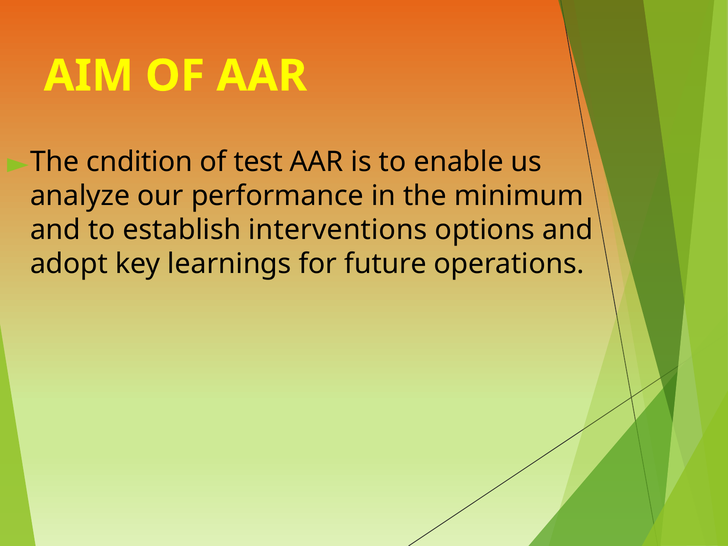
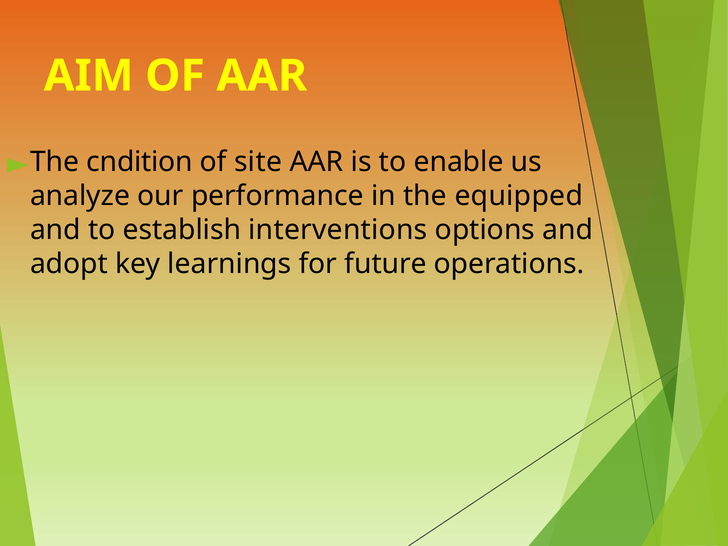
test: test -> site (258, 162)
minimum: minimum -> equipped (519, 196)
